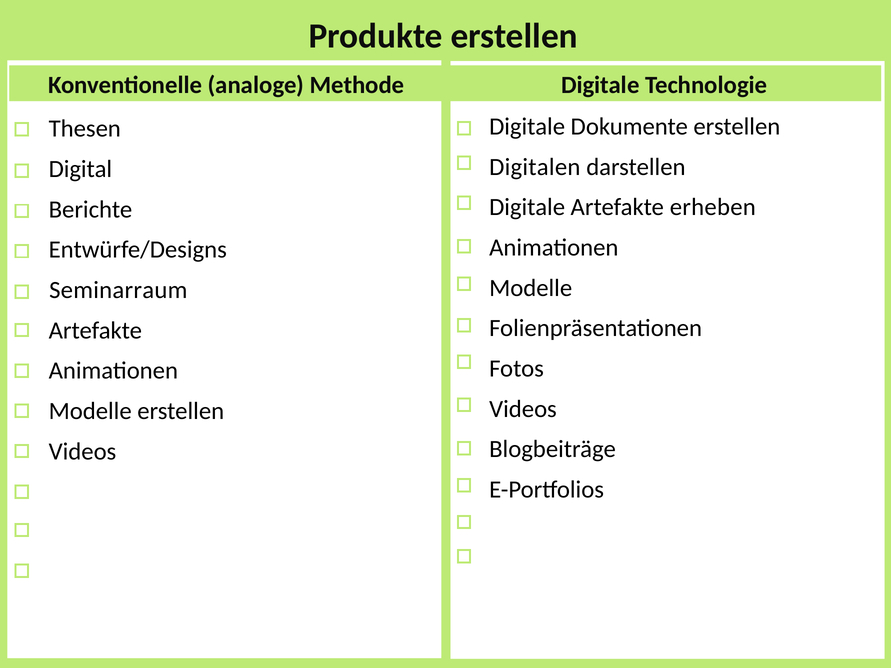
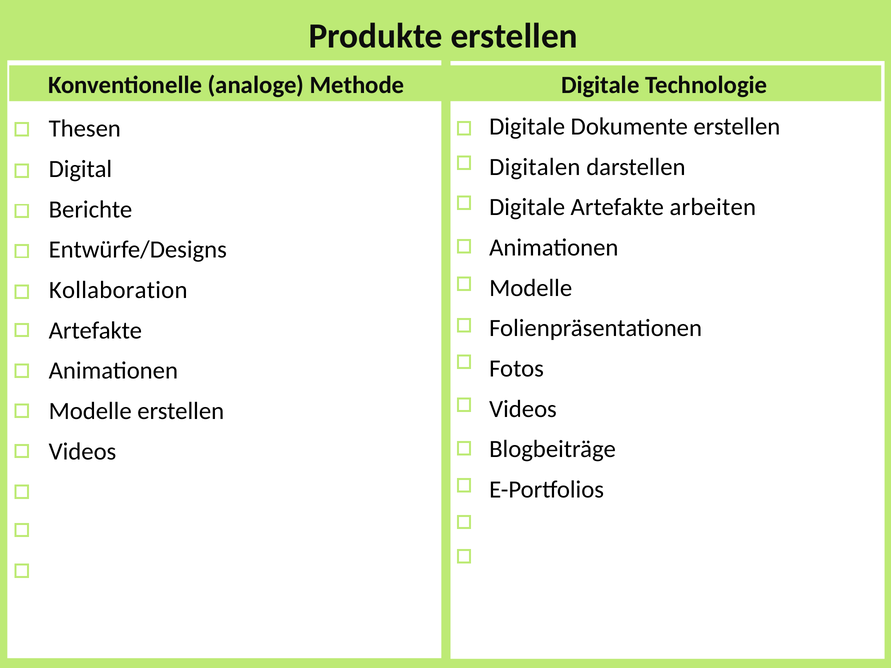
erheben: erheben -> arbeiten (713, 207)
Seminarraum: Seminarraum -> Kollaboration (118, 290)
